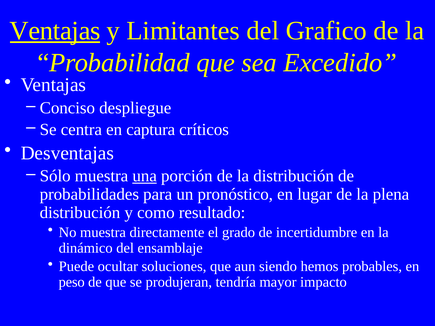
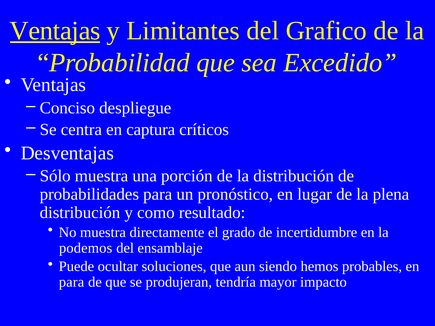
una underline: present -> none (145, 176)
dinámico: dinámico -> podemos (86, 248)
peso: peso -> para (72, 282)
